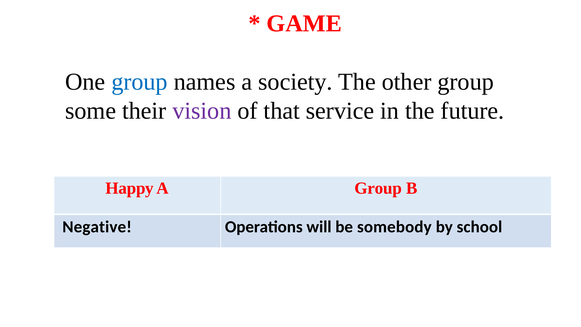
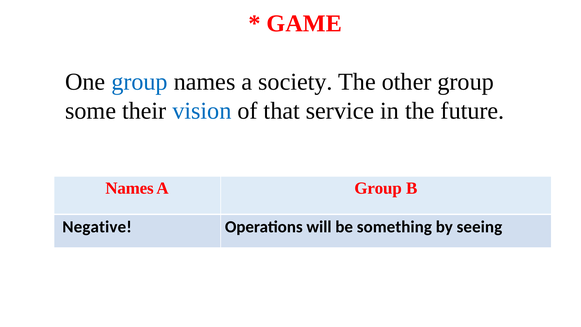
vision colour: purple -> blue (202, 111)
Happy: Happy -> Names (130, 188)
somebody: somebody -> something (394, 227)
school: school -> seeing (479, 227)
